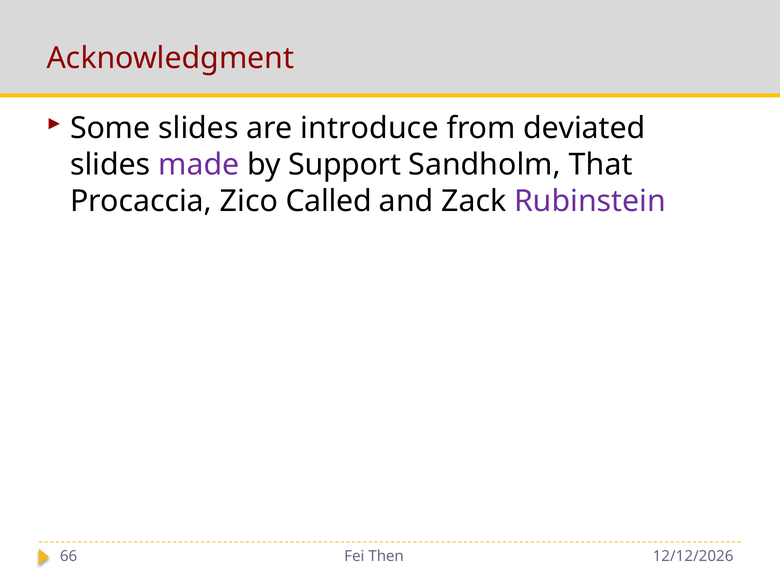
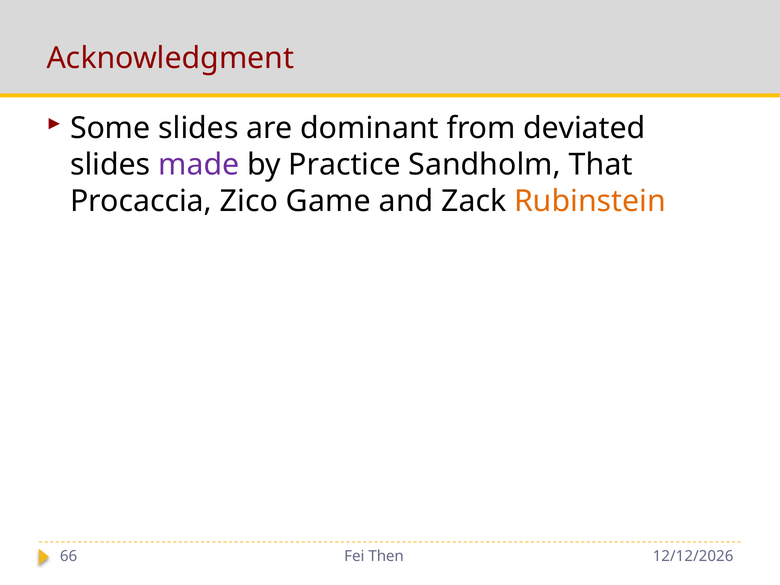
introduce: introduce -> dominant (370, 128)
Support: Support -> Practice (345, 165)
Called: Called -> Game (328, 201)
Rubinstein colour: purple -> orange (590, 201)
